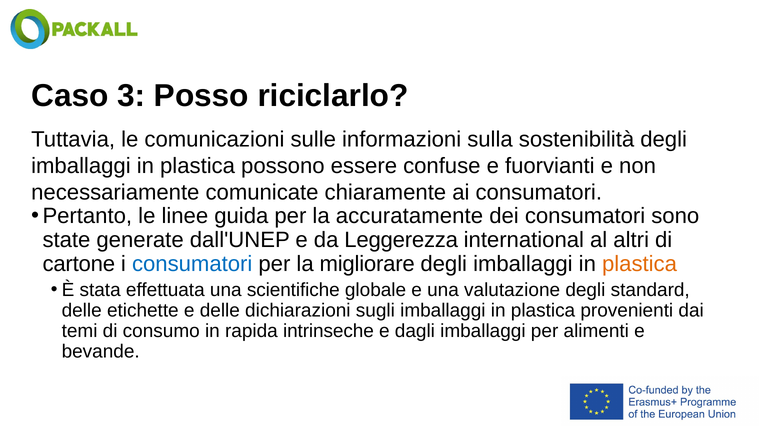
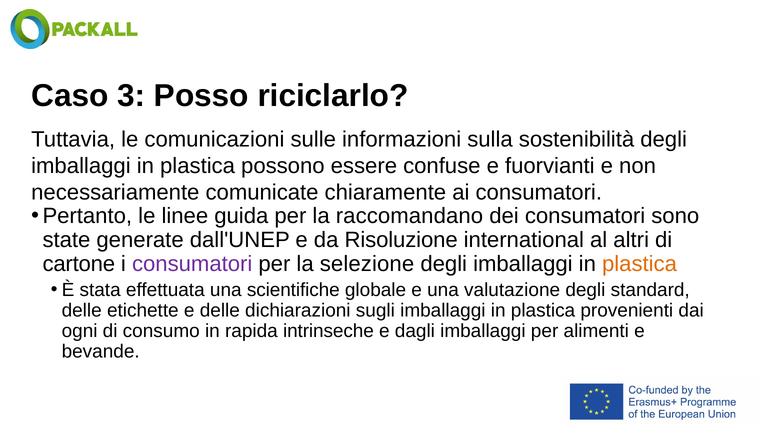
accuratamente: accuratamente -> raccomandano (409, 216)
Leggerezza: Leggerezza -> Risoluzione (401, 240)
consumatori colour: blue -> purple (192, 264)
migliorare: migliorare -> selezione (367, 264)
temi: temi -> ogni (80, 331)
